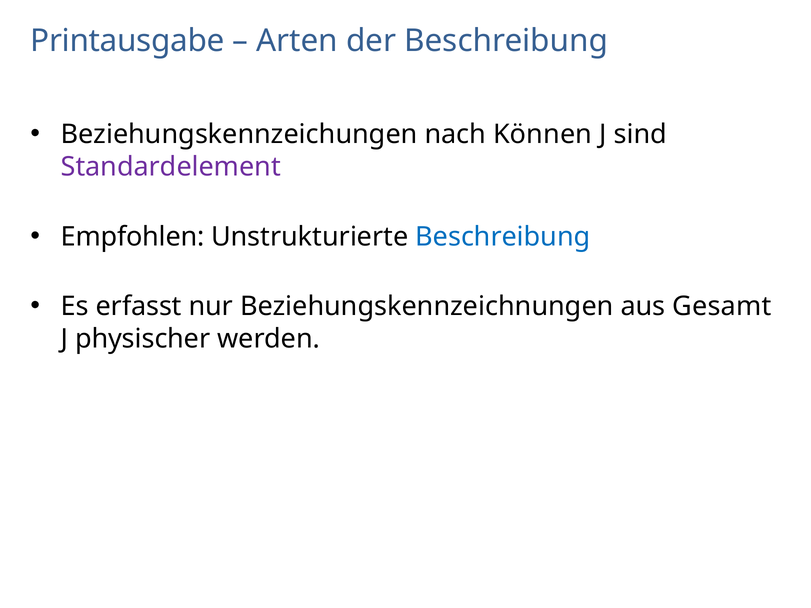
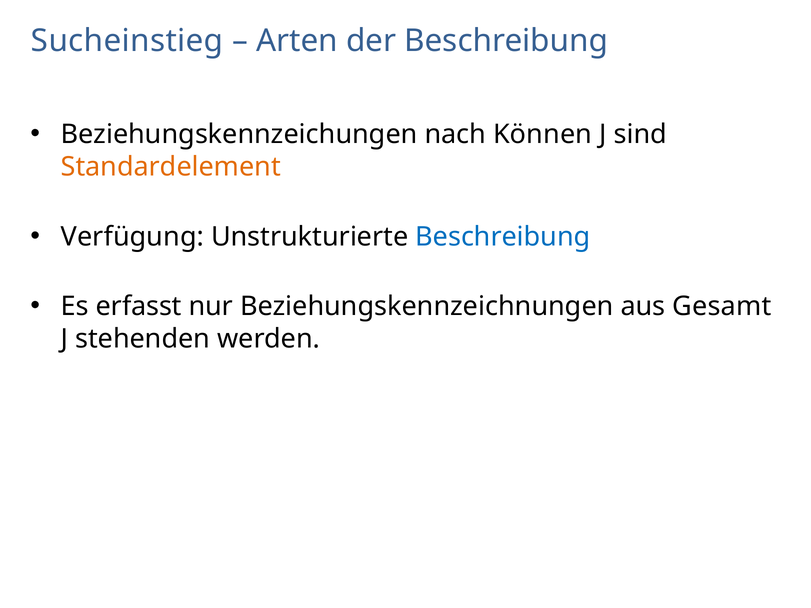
Printausgabe: Printausgabe -> Sucheinstieg (127, 41)
Standardelement colour: purple -> orange (171, 167)
Empfohlen: Empfohlen -> Verfügung (132, 237)
physischer: physischer -> stehenden (143, 339)
